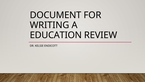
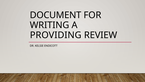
EDUCATION: EDUCATION -> PROVIDING (56, 35)
